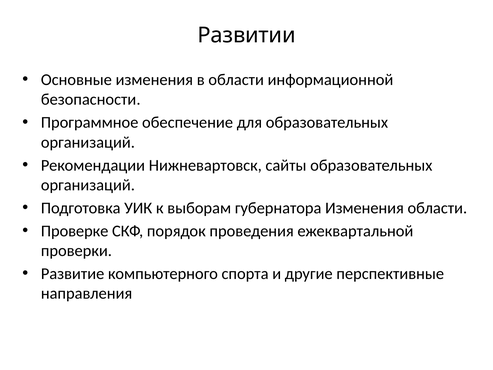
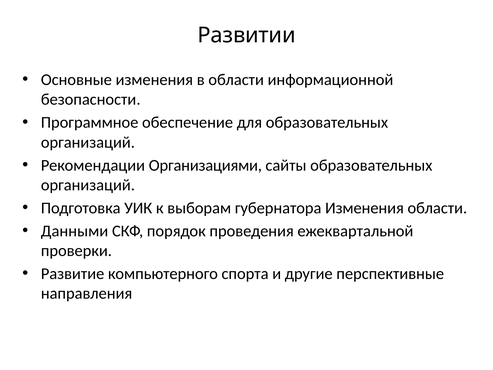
Нижневартовск: Нижневартовск -> Организациями (205, 165)
Проверке: Проверке -> Данными (75, 231)
